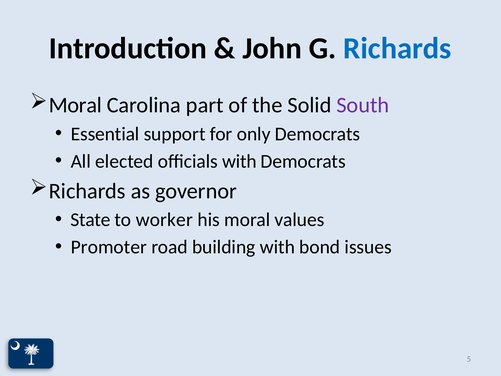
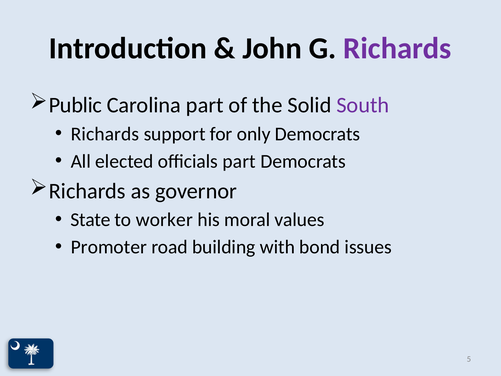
Richards colour: blue -> purple (397, 48)
Moral: Moral -> Public (75, 105)
Essential: Essential -> Richards (105, 134)
officials with: with -> part (239, 161)
